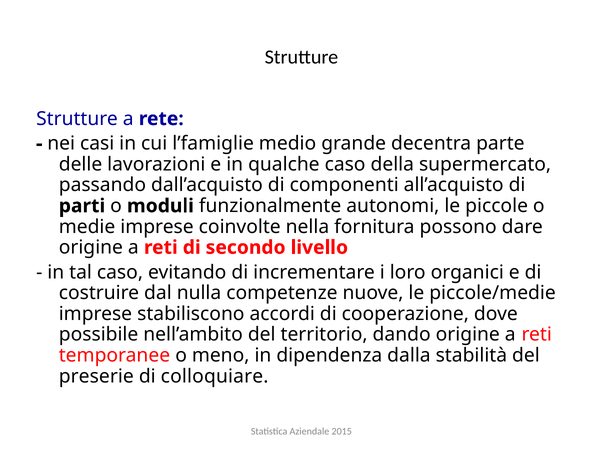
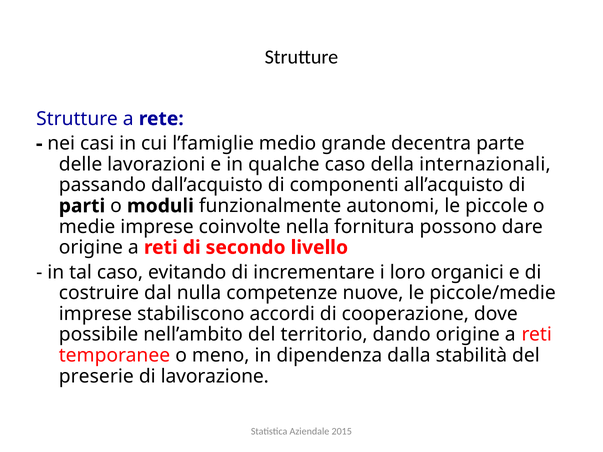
supermercato: supermercato -> internazionali (485, 164)
colloquiare: colloquiare -> lavorazione (215, 376)
